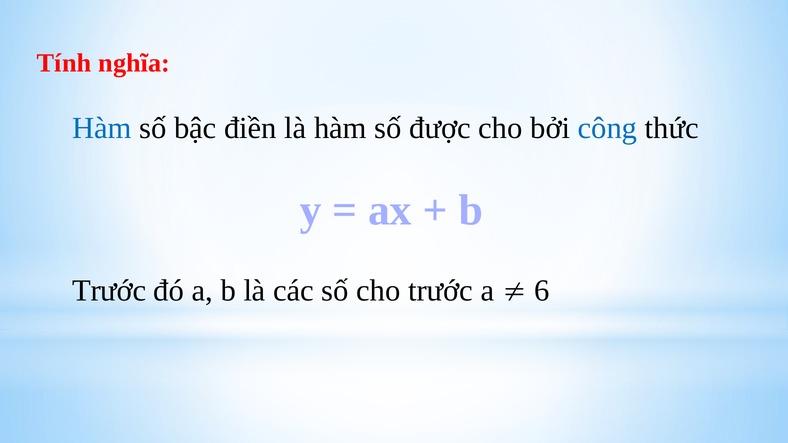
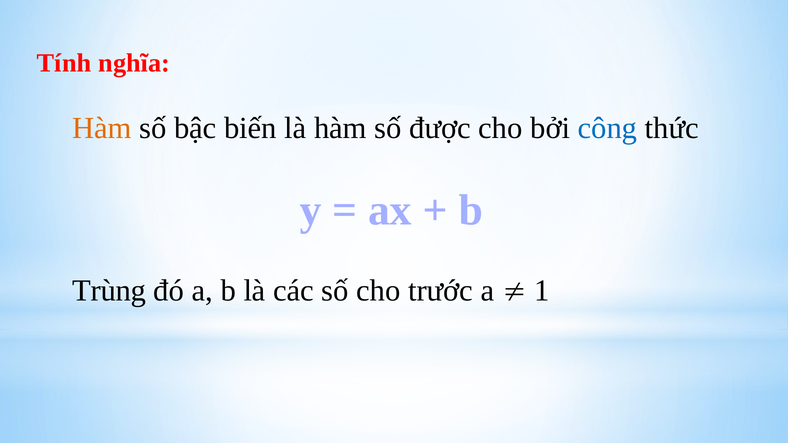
Hàm colour: blue -> orange (102, 128)
điền: điền -> biến (251, 128)
Trước: Trước -> Trùng (109, 291)
6: 6 -> 1 (542, 291)
